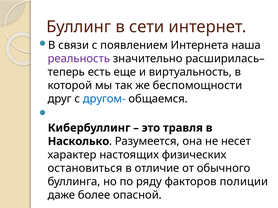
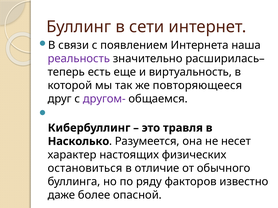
беспомощности: беспомощности -> повторяющееся (197, 86)
другом- colour: blue -> purple (104, 99)
полиции: полиции -> известно (244, 182)
